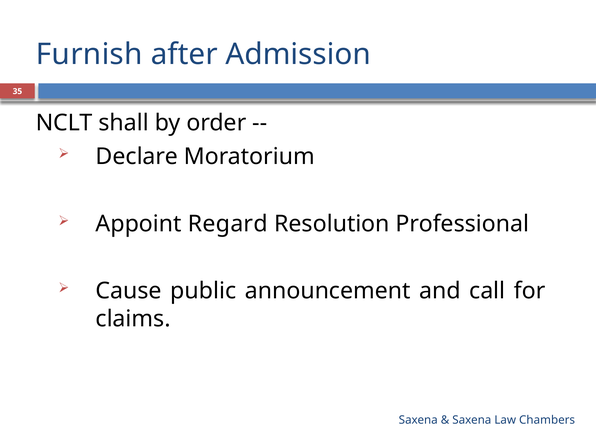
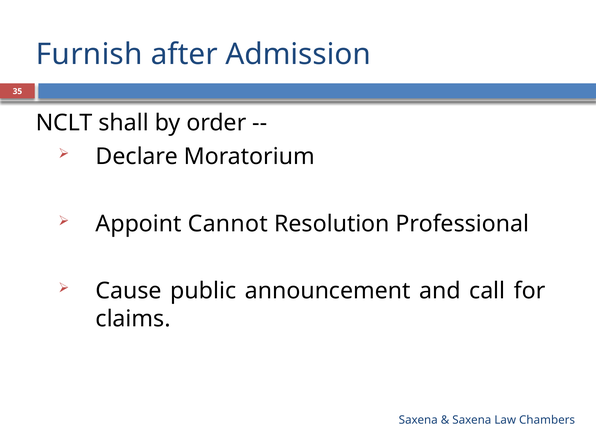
Regard: Regard -> Cannot (228, 224)
